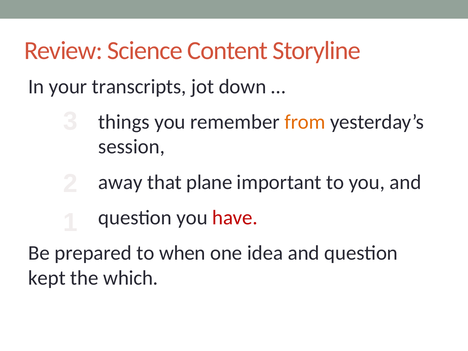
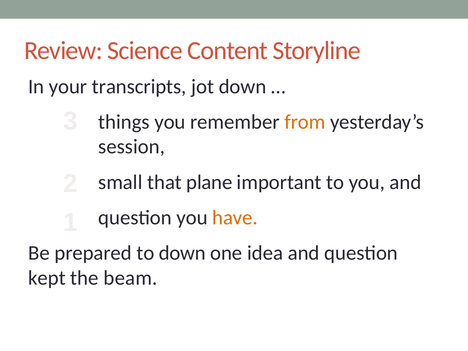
away: away -> small (120, 182)
have colour: red -> orange (235, 218)
to when: when -> down (182, 253)
which: which -> beam (131, 278)
